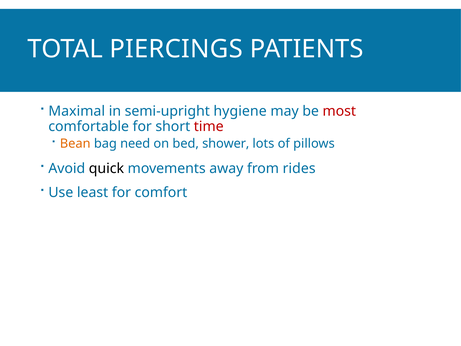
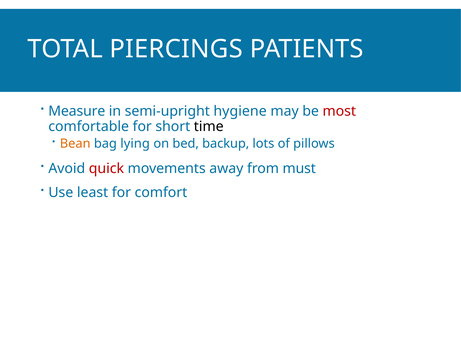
Maximal: Maximal -> Measure (77, 111)
time colour: red -> black (209, 126)
need: need -> lying (135, 144)
shower: shower -> backup (226, 144)
quick colour: black -> red (106, 168)
rides: rides -> must (299, 168)
